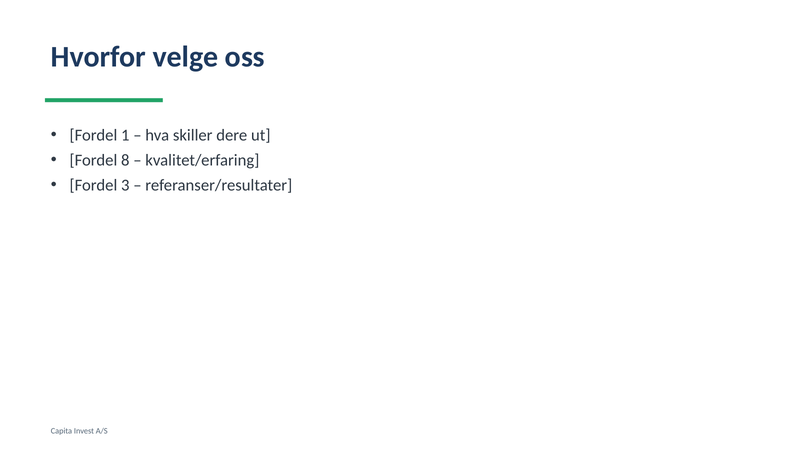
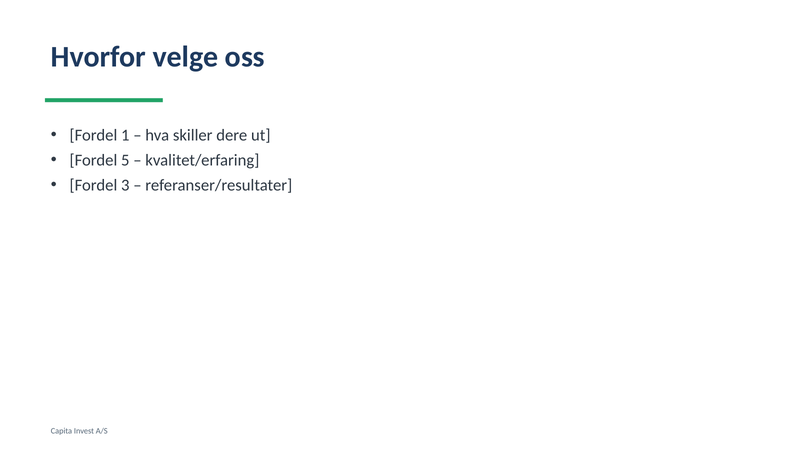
8: 8 -> 5 (125, 160)
